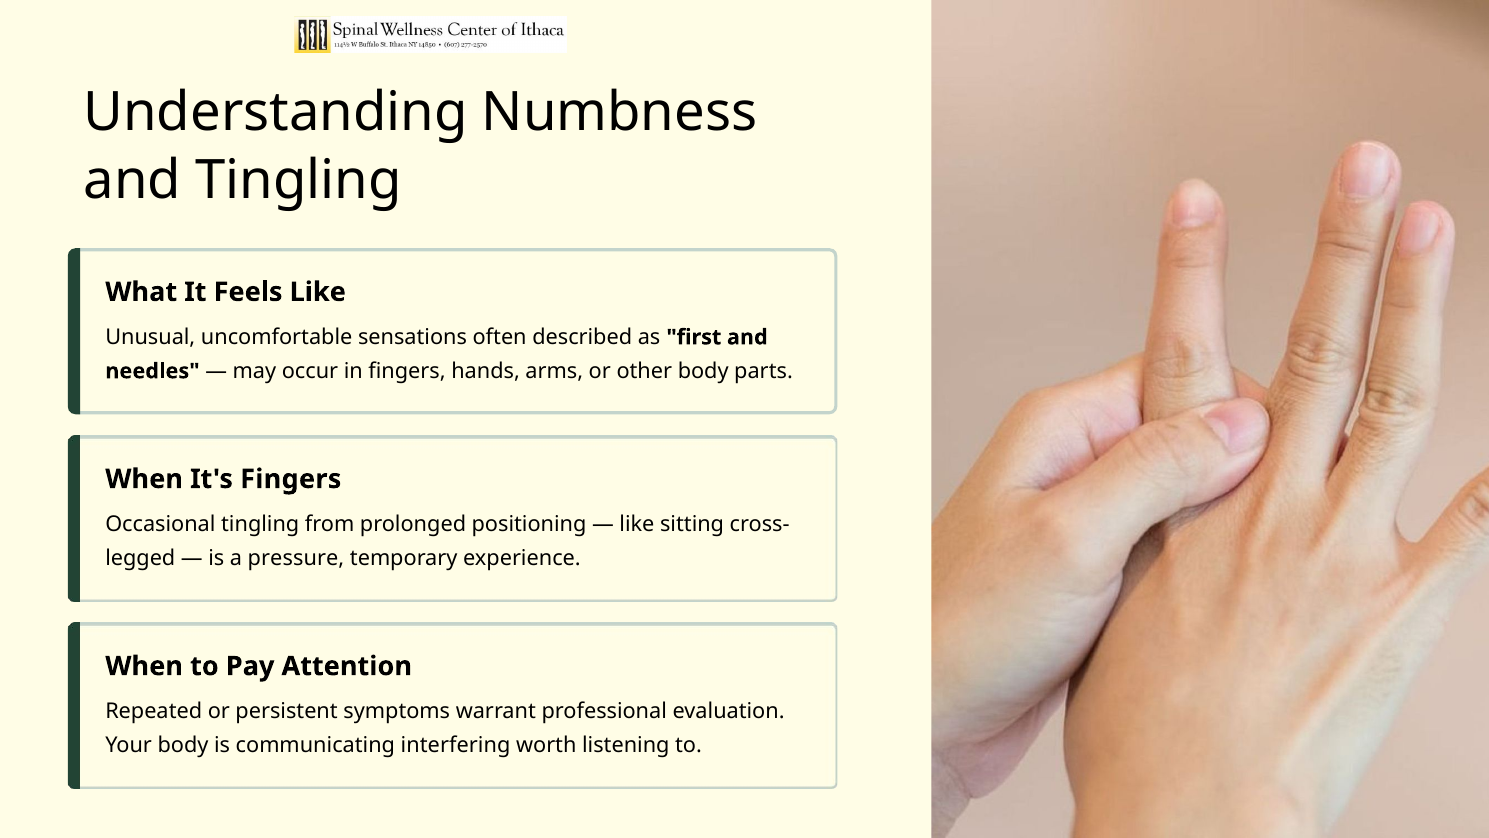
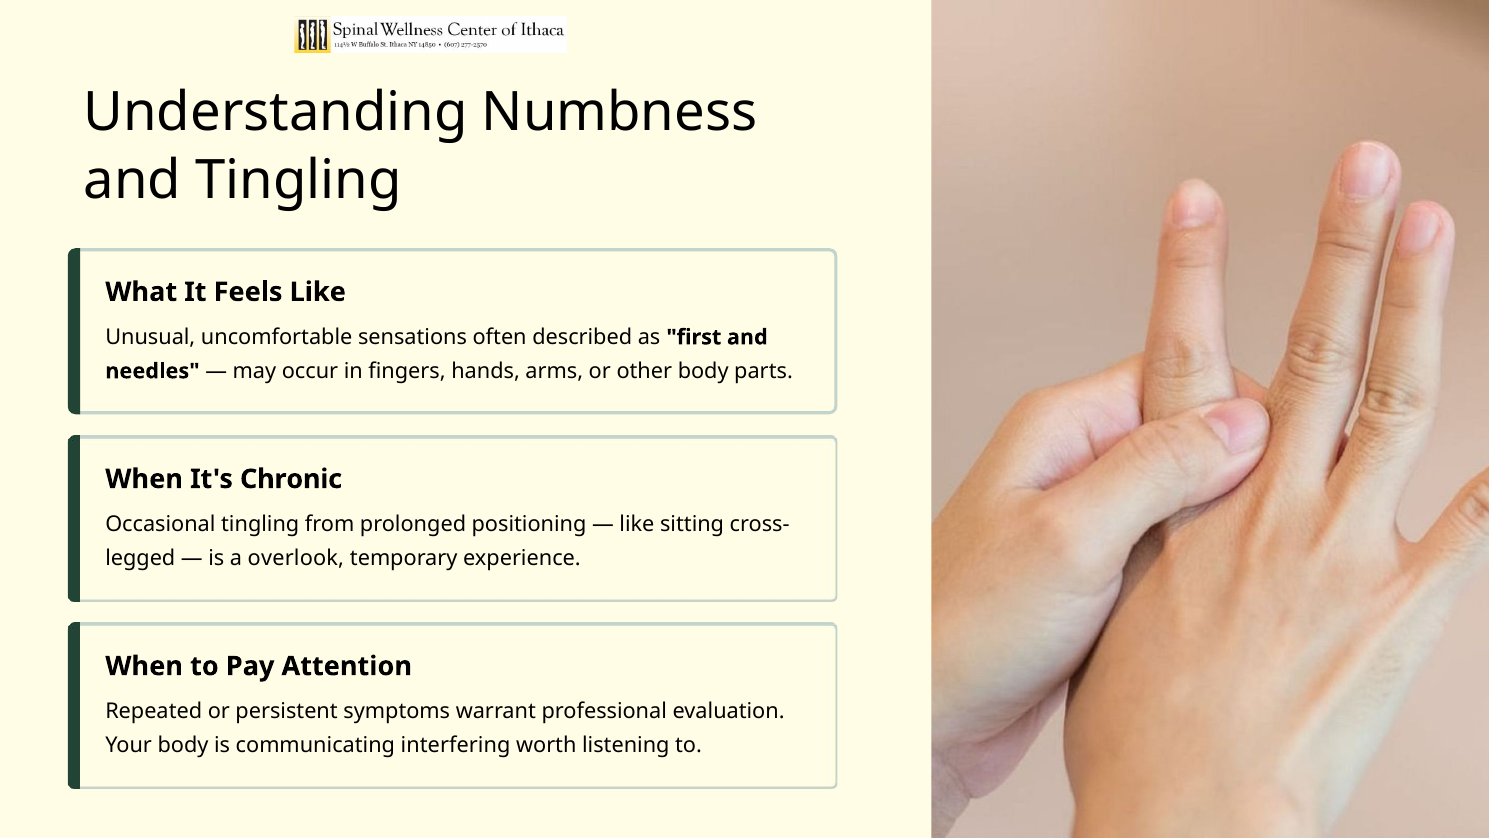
It's Fingers: Fingers -> Chronic (291, 479)
pressure: pressure -> overlook (296, 558)
